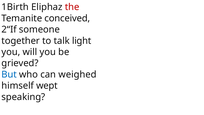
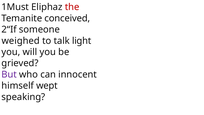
1Birth: 1Birth -> 1Must (15, 7)
together: together -> weighed (21, 41)
But colour: blue -> purple (9, 74)
weighed: weighed -> innocent (78, 74)
